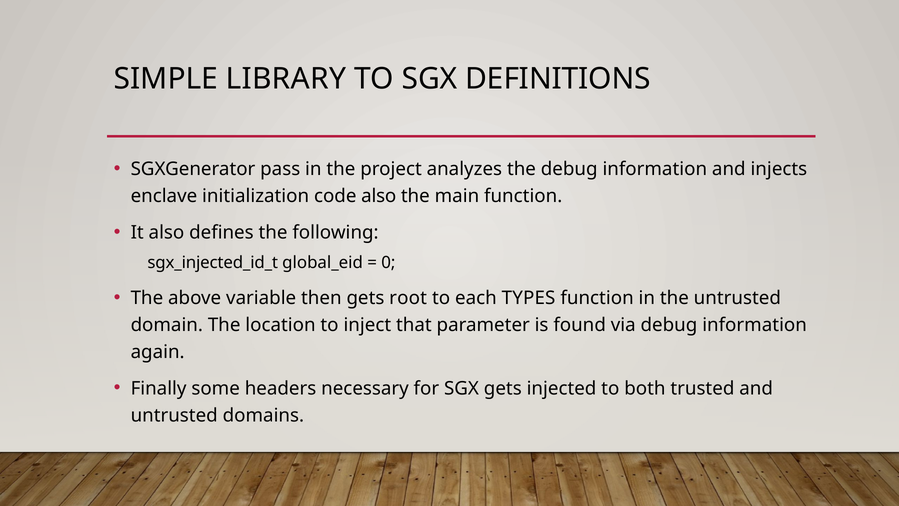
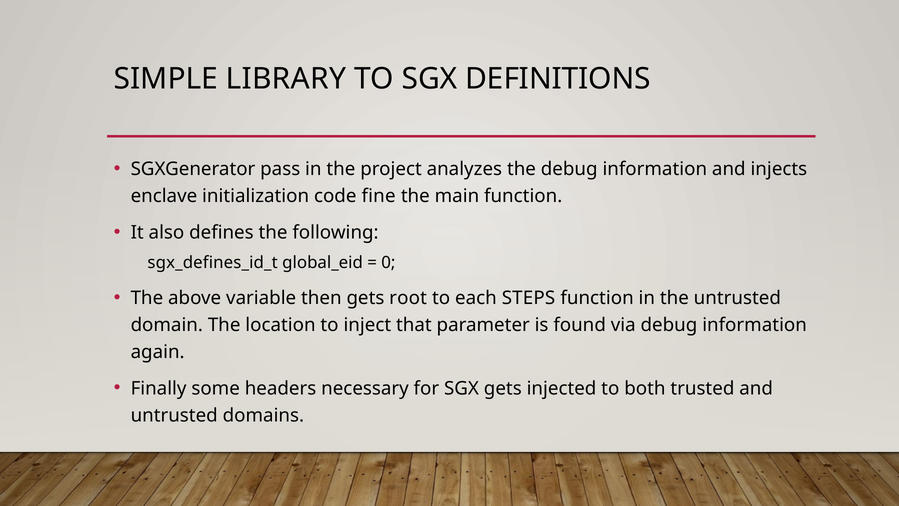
code also: also -> fine (379, 196)
sgx_injected_id_t: sgx_injected_id_t -> sgx_defines_id_t (213, 262)
TYPES: TYPES -> STEPS (529, 298)
